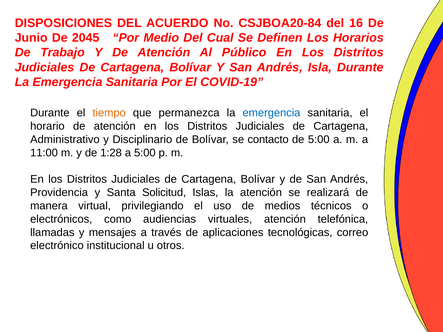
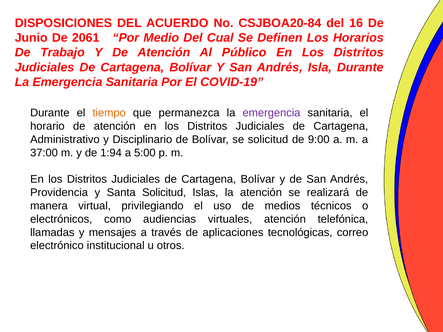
2045: 2045 -> 2061 (86, 38)
emergencia colour: blue -> purple (271, 113)
se contacto: contacto -> solicitud (268, 140)
de 5:00: 5:00 -> 9:00 (319, 140)
11:00: 11:00 -> 37:00 (44, 153)
1:28: 1:28 -> 1:94 (111, 153)
